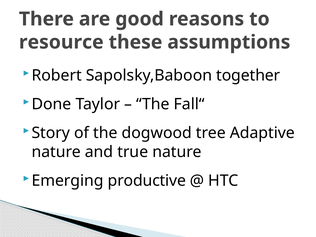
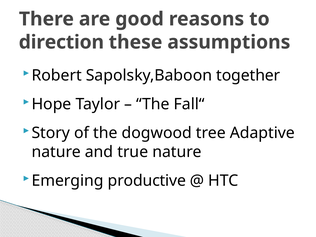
resource: resource -> direction (61, 42)
Done: Done -> Hope (51, 104)
